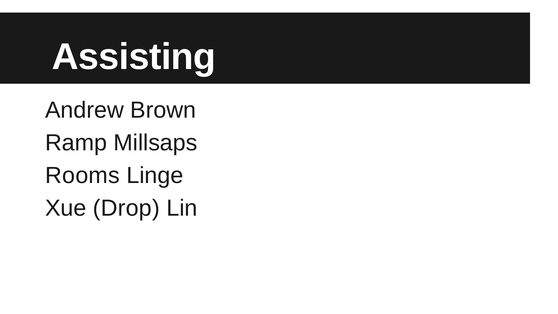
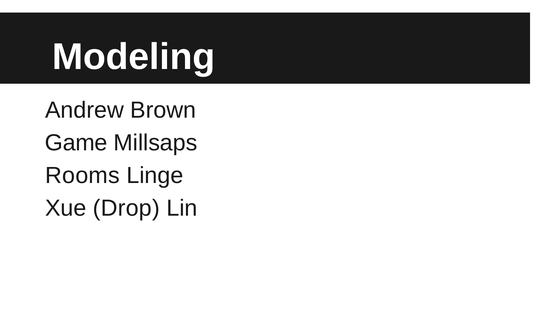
Assisting: Assisting -> Modeling (134, 57)
Ramp: Ramp -> Game (76, 143)
